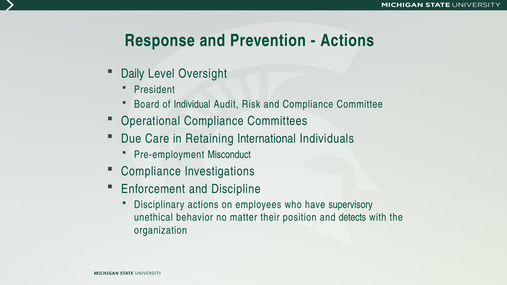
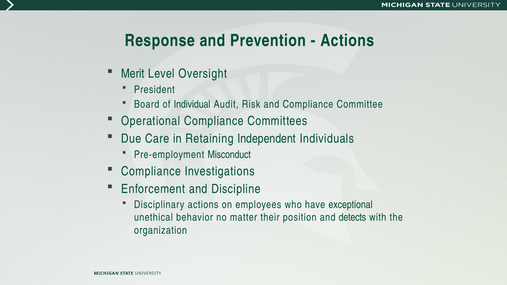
Daily: Daily -> Merit (133, 74)
International: International -> Independent (267, 139)
supervisory: supervisory -> exceptional (351, 205)
